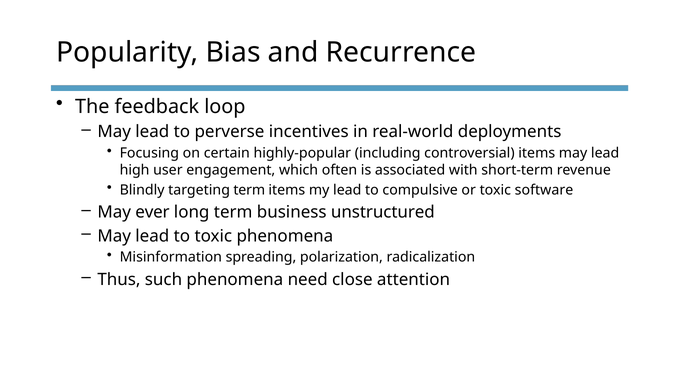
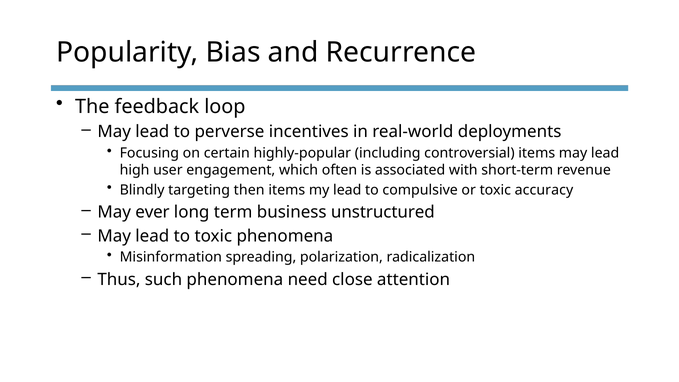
targeting term: term -> then (249, 190)
software: software -> accuracy (544, 190)
